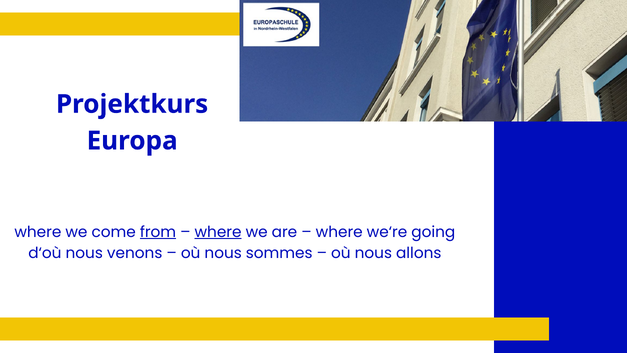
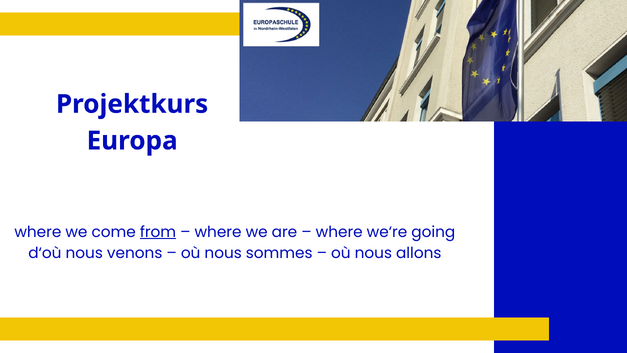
where underline: present -> none (218, 232)
